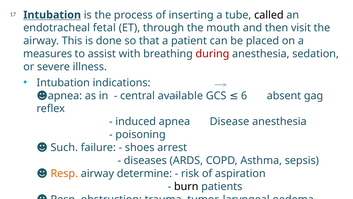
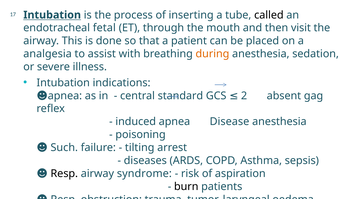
measures: measures -> analgesia (48, 54)
during colour: red -> orange (212, 54)
available: available -> standard (180, 96)
6: 6 -> 2 (244, 96)
shoes: shoes -> tilting (140, 147)
Resp colour: orange -> black (64, 173)
determine: determine -> syndrome (144, 173)
